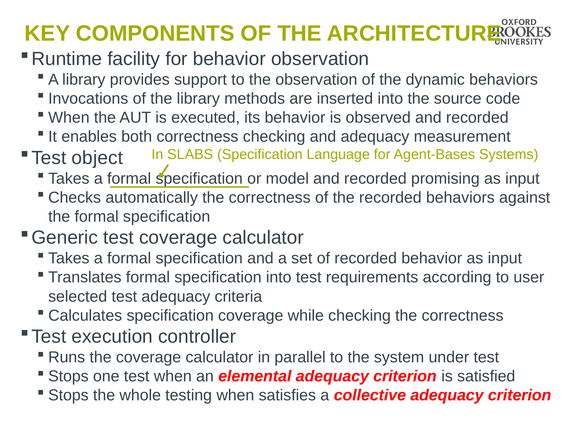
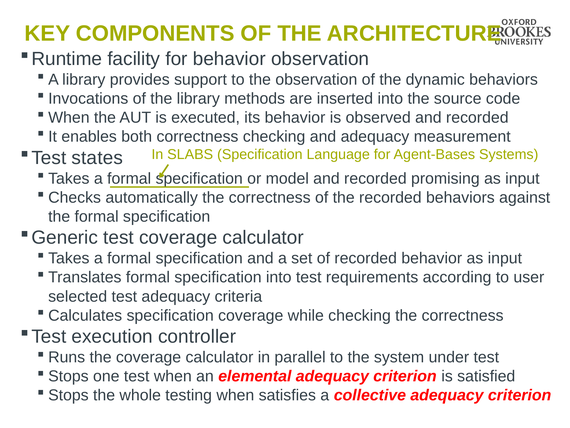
object: object -> states (97, 158)
